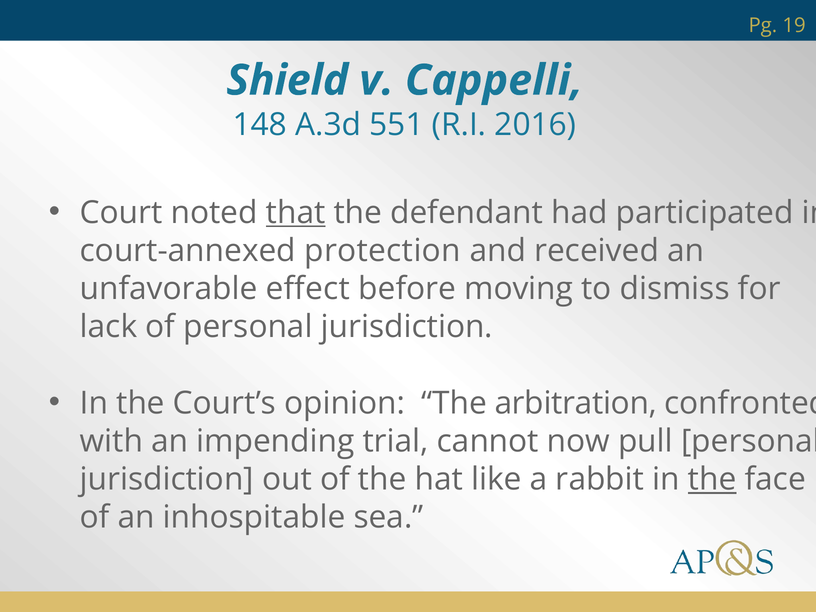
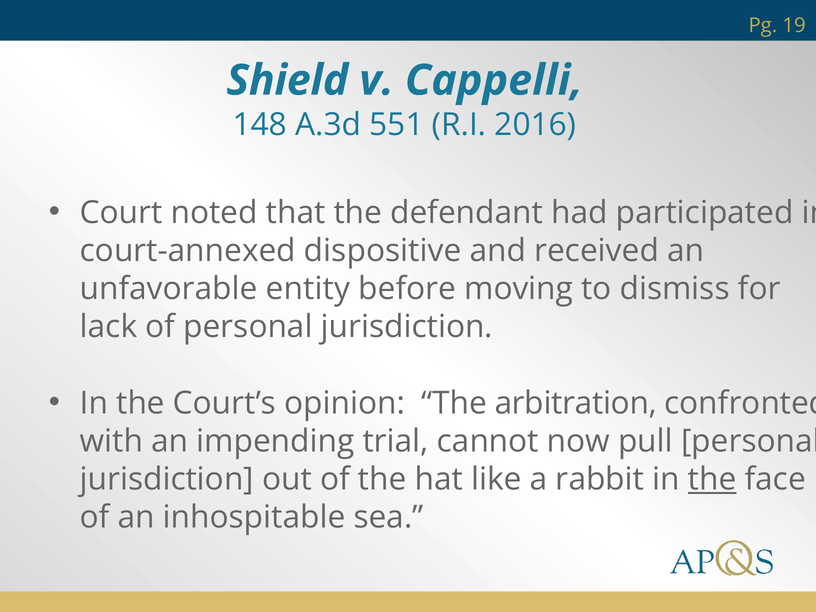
that underline: present -> none (296, 213)
protection: protection -> dispositive (383, 251)
effect: effect -> entity (308, 289)
